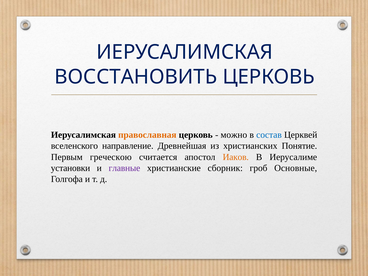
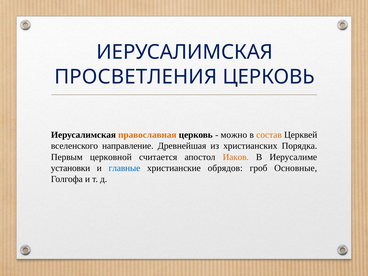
ВОССТАНОВИТЬ: ВОССТАНОВИТЬ -> ПРОСВЕТЛЕНИЯ (136, 77)
состав colour: blue -> orange (269, 135)
Понятие: Понятие -> Порядка (299, 146)
греческою: греческою -> церковной (111, 157)
главные colour: purple -> blue (124, 168)
сборник: сборник -> обрядов (225, 168)
